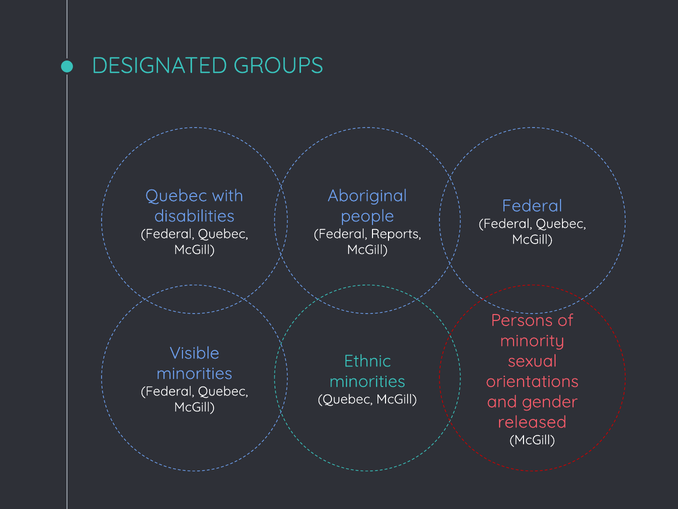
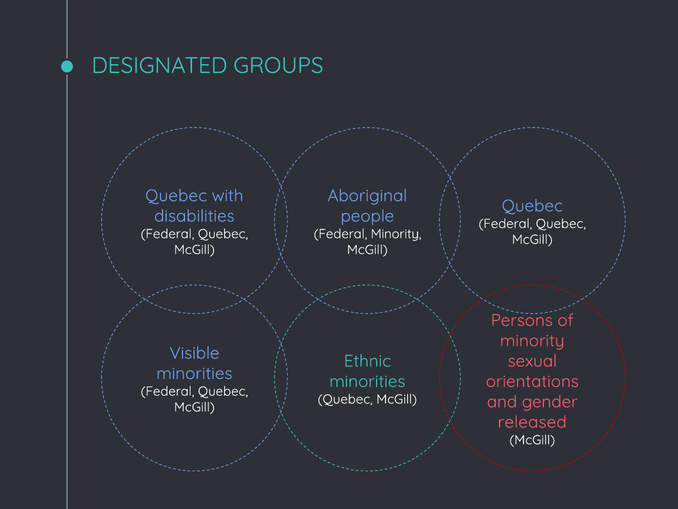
Federal: Federal -> Quebec (532, 206)
Federal Reports: Reports -> Minority (396, 234)
